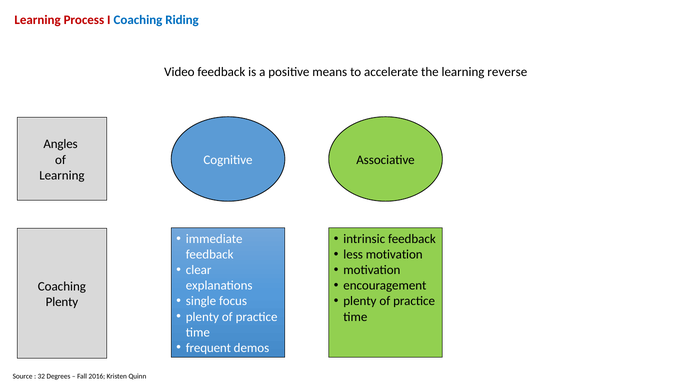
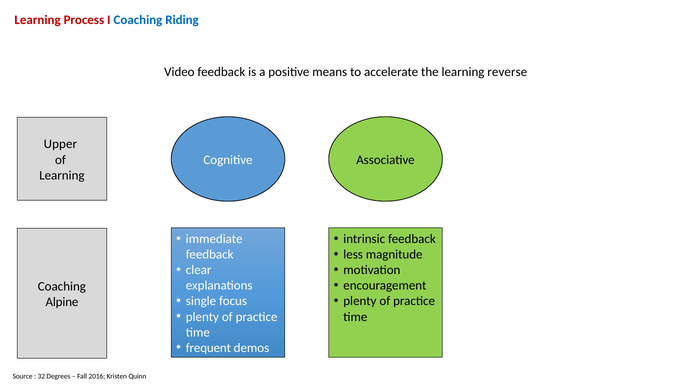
Angles: Angles -> Upper (60, 144)
less motivation: motivation -> magnitude (394, 255)
Plenty: Plenty -> Alpine (62, 302)
